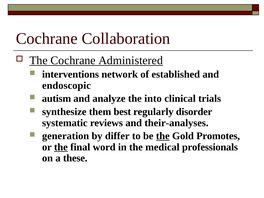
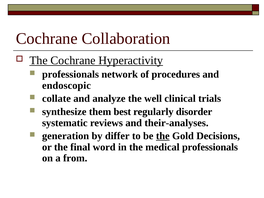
Administered: Administered -> Hyperactivity (131, 60)
interventions: interventions -> professionals (70, 74)
established: established -> procedures (176, 74)
autism: autism -> collate (56, 99)
into: into -> well (153, 99)
Promotes: Promotes -> Decisions (218, 136)
the underline: present -> none (61, 147)
these: these -> from (75, 158)
